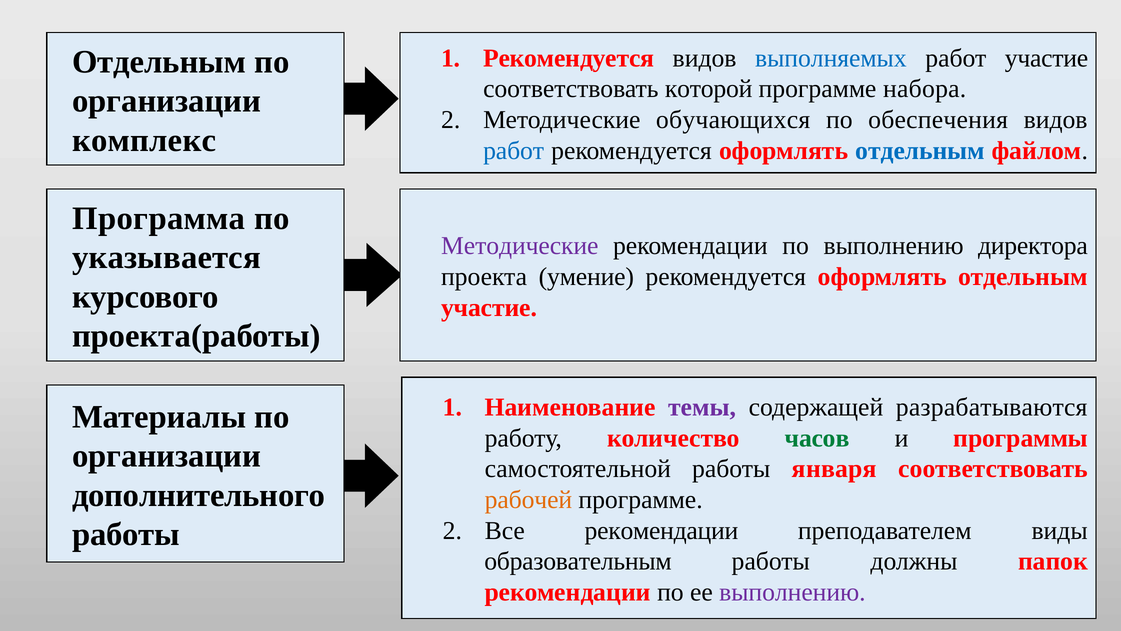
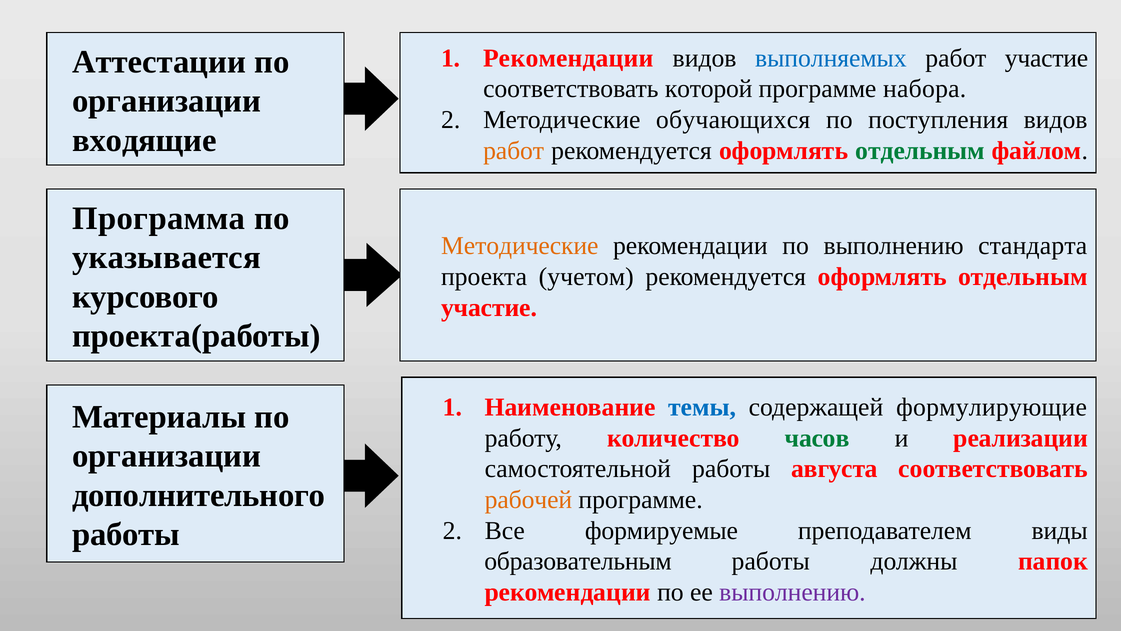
Рекомендуется: Рекомендуется -> Рекомендации (568, 58)
Отдельным: Отдельным -> Аттестации (159, 62)
обеспечения: обеспечения -> поступления (938, 120)
комплекс: комплекс -> входящие (144, 140)
работ colour: blue -> orange (514, 151)
отдельным colour: blue -> green (920, 151)
Методические colour: purple -> orange (520, 246)
директора: директора -> стандарта (1033, 246)
умение: умение -> учетом (586, 277)
темы colour: purple -> blue (702, 407)
разрабатываются: разрабатываются -> формулирующие (992, 407)
программы: программы -> реализации (1021, 438)
января: января -> августа (835, 469)
Все рекомендации: рекомендации -> формируемые (661, 530)
